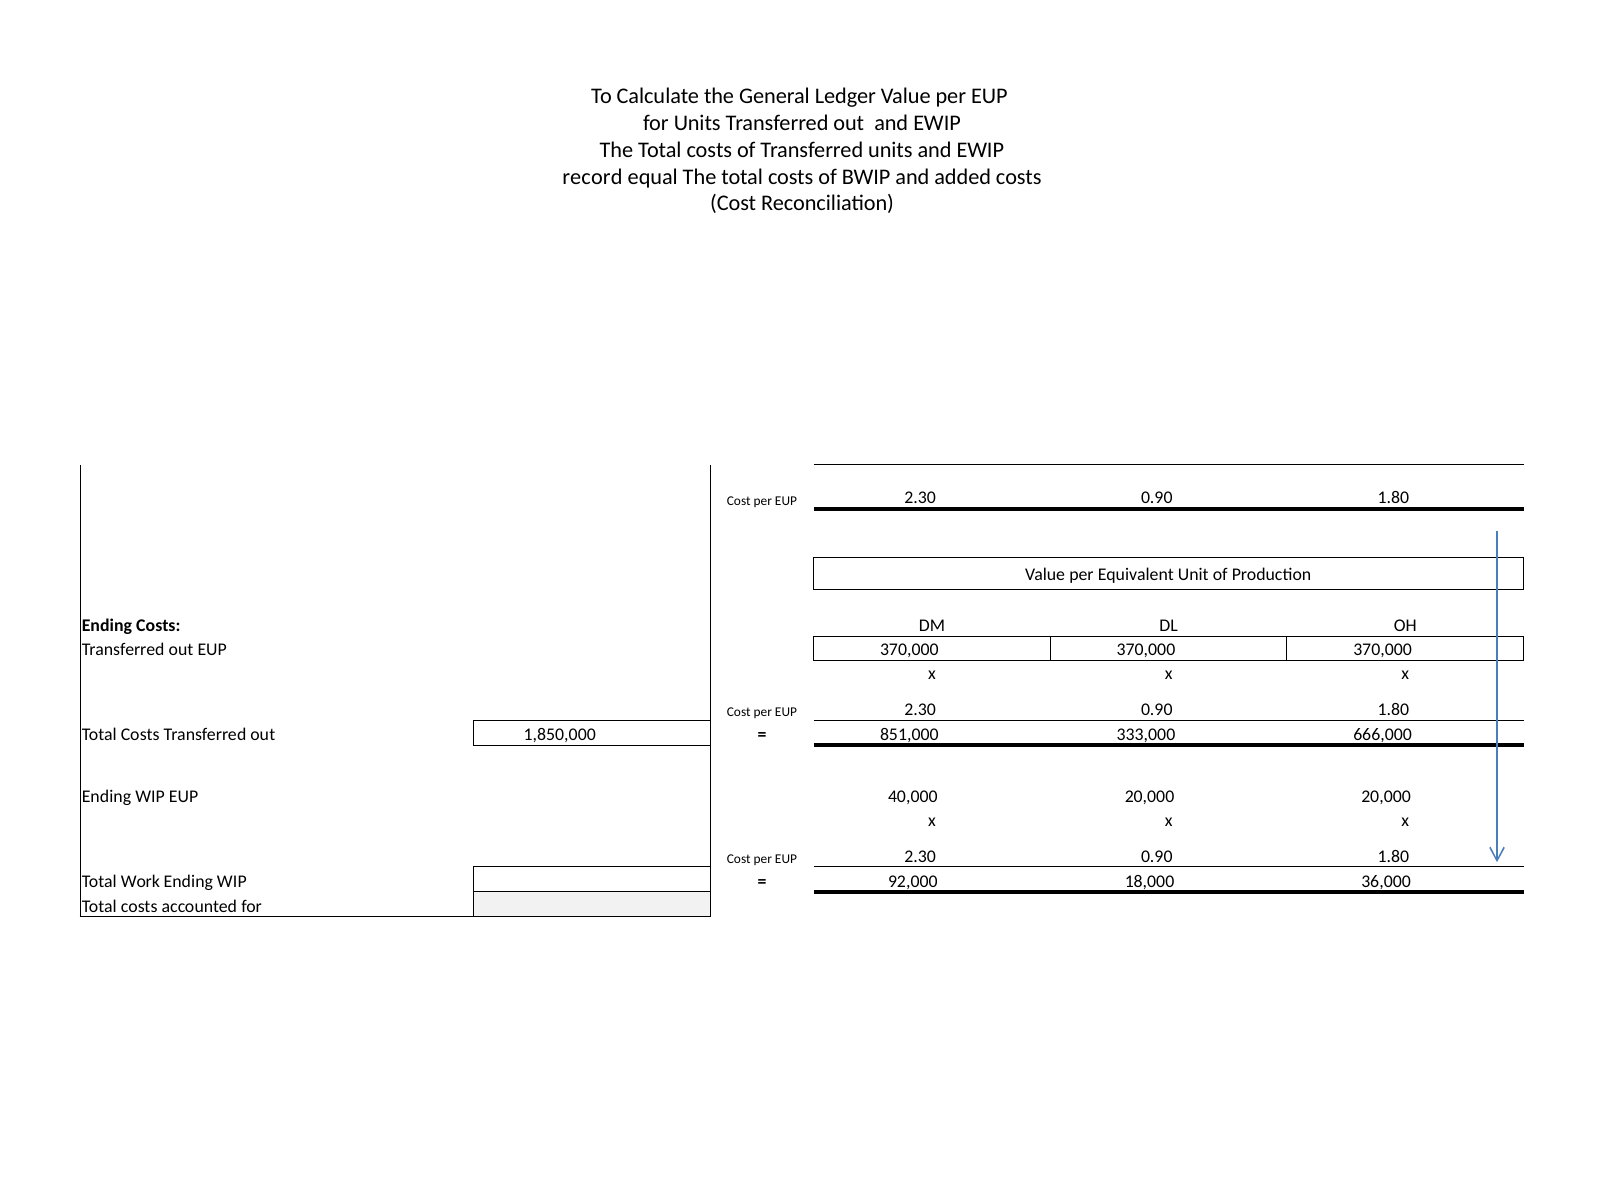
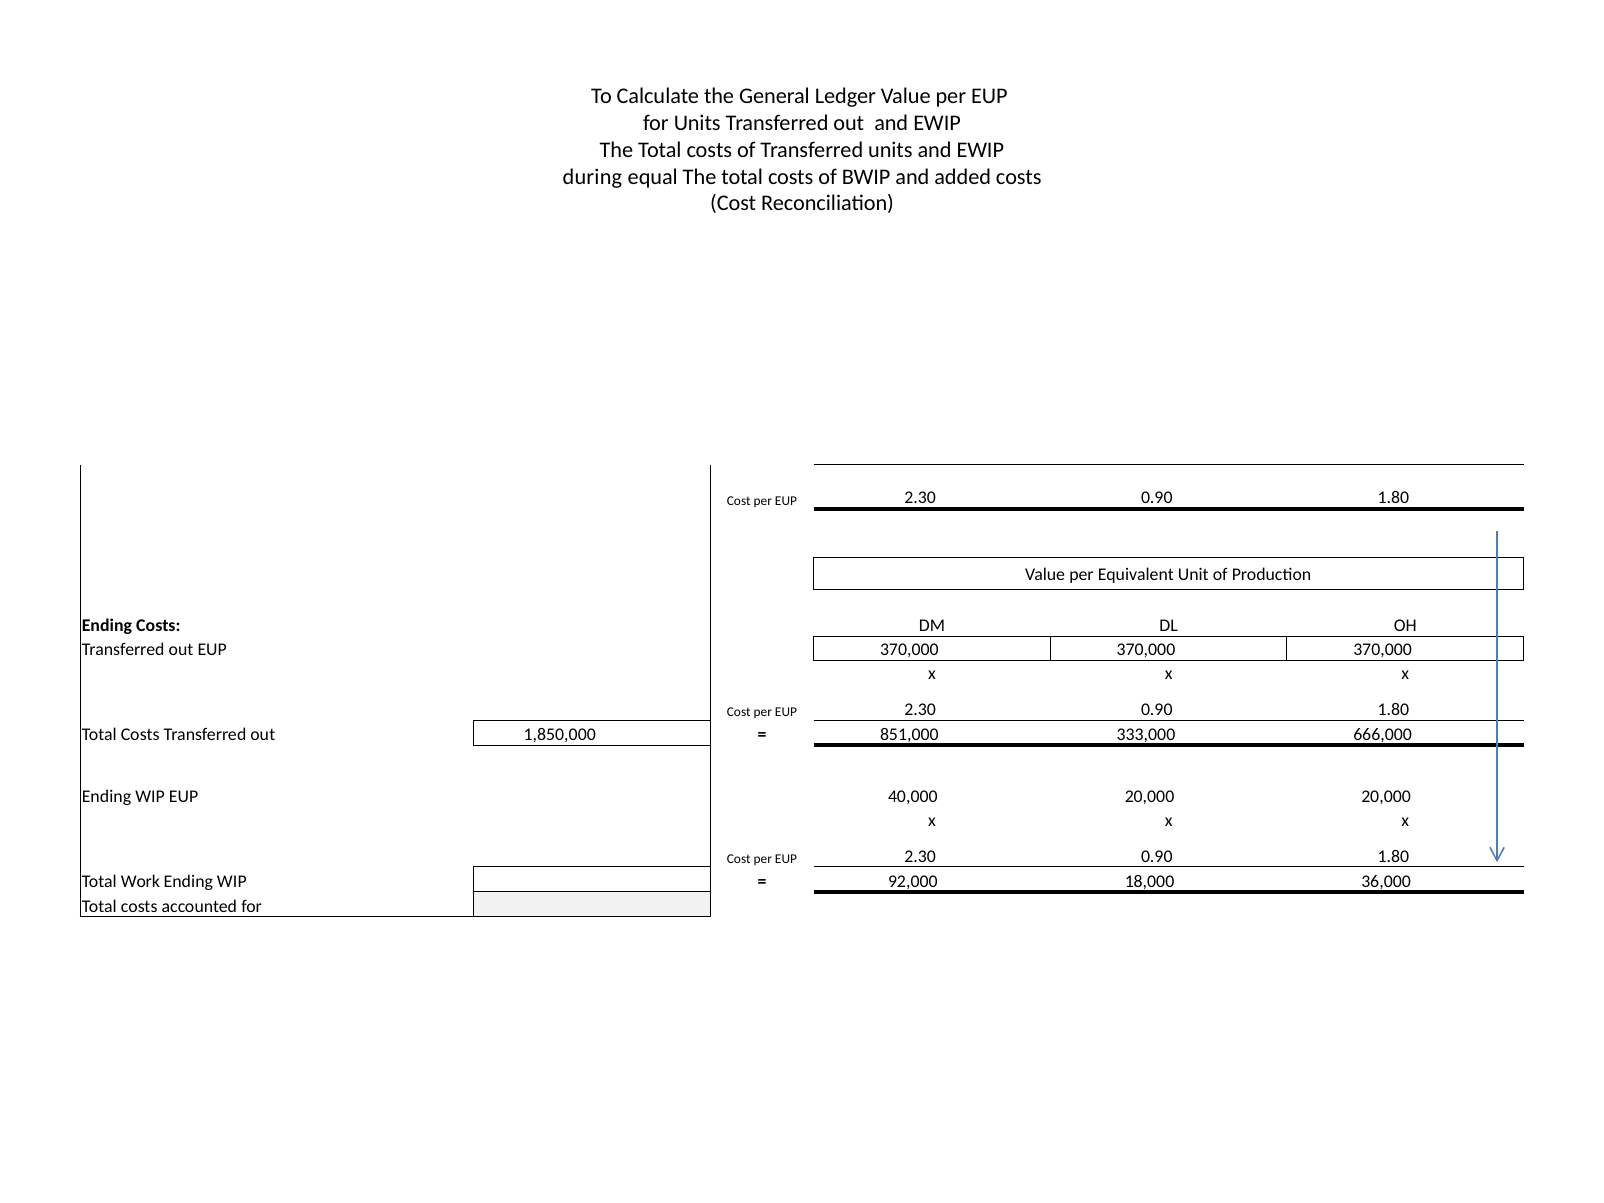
record: record -> during (592, 177)
